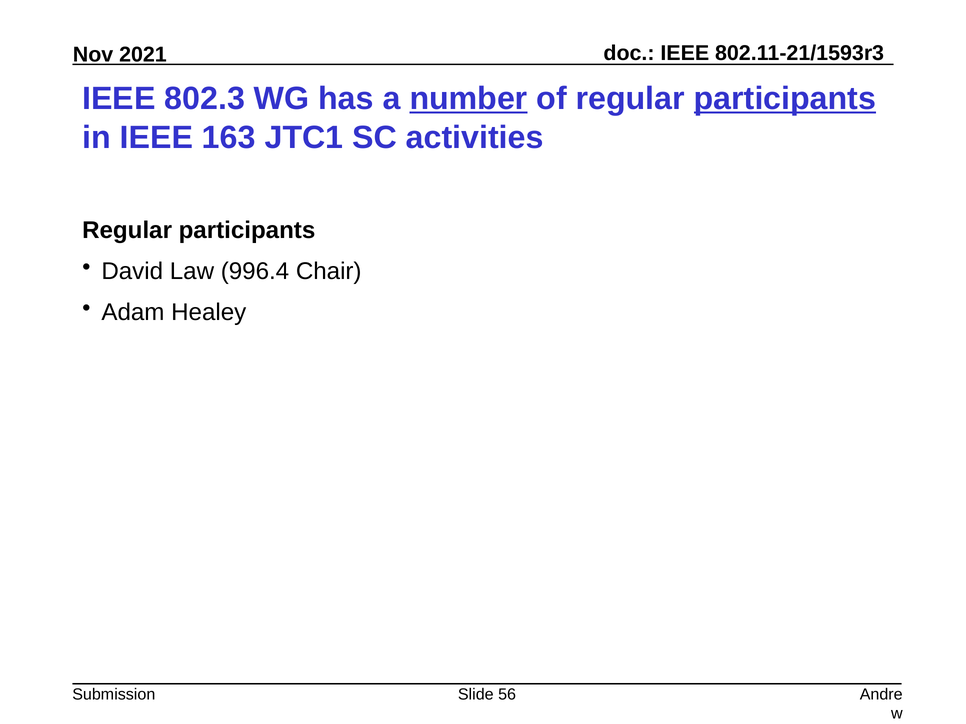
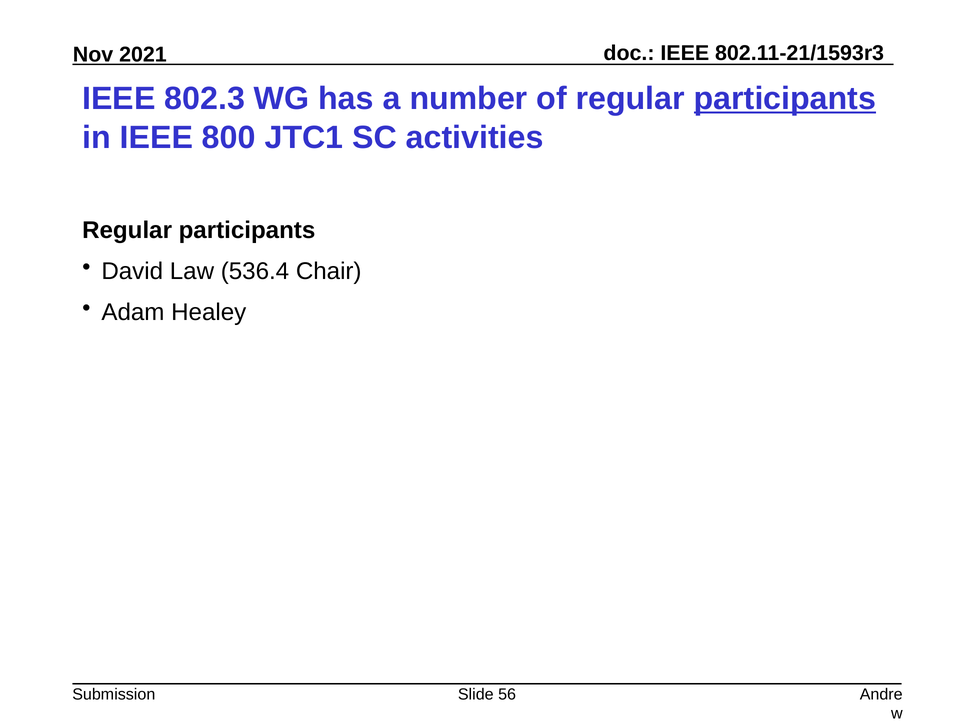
number underline: present -> none (468, 99)
163: 163 -> 800 (229, 138)
996.4: 996.4 -> 536.4 (255, 271)
